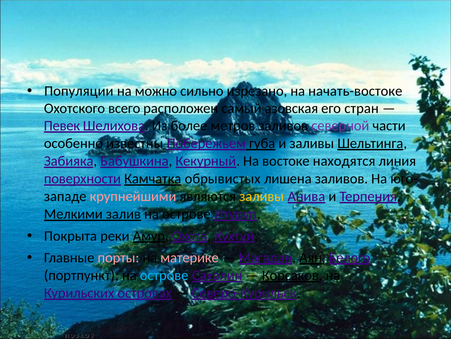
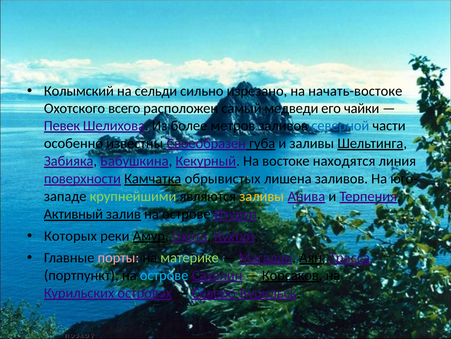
Популяции: Популяции -> Колымский (79, 91)
можно: можно -> сельди (156, 91)
азовская: азовская -> медведи (291, 108)
стран: стран -> чайки (362, 108)
северной colour: purple -> blue (340, 125)
Побережьем: Побережьем -> Своеобразен (206, 143)
крупнейшими colour: pink -> light green (133, 196)
Мелкими: Мелкими -> Активный (73, 214)
Покрыта: Покрыта -> Которых (70, 235)
материке colour: pink -> light green (190, 257)
Белого: Белого -> Трасса (349, 257)
